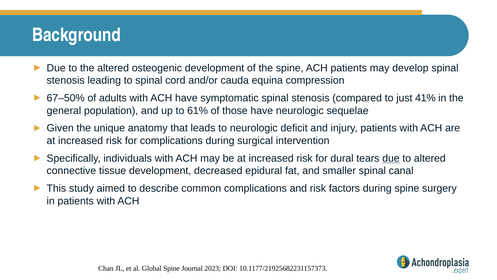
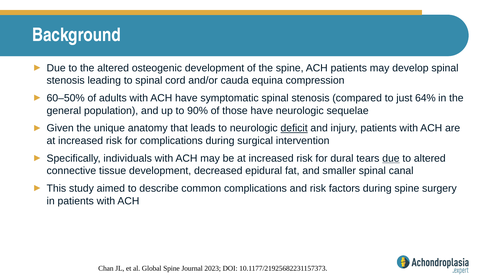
67–50%: 67–50% -> 60–50% (66, 98)
41%: 41% -> 64% (425, 98)
61%: 61% -> 90% (198, 110)
deficit underline: none -> present (294, 128)
